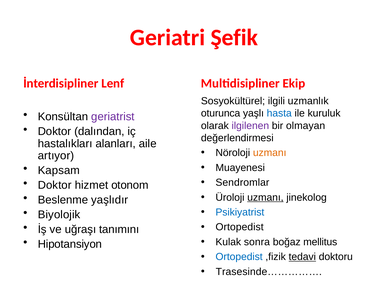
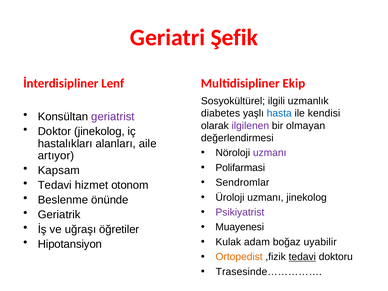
oturunca: oturunca -> diabetes (221, 113)
kuruluk: kuruluk -> kendisi (324, 113)
Doktor dalından: dalından -> jinekolog (99, 131)
uzmanı colour: orange -> purple (270, 153)
Muayenesi: Muayenesi -> Polifarmasi (240, 168)
Doktor: Doktor -> Tedavi (55, 185)
uzmanı underline: present -> none (265, 197)
yaşlıdır: yaşlıdır -> önünde (110, 200)
Psikiyatrist colour: blue -> purple (240, 212)
Biyolojik: Biyolojik -> Geriatrik (59, 215)
Ortopedist: Ortopedist -> Muayenesi (240, 227)
tanımını: tanımını -> öğretiler (119, 229)
sonra: sonra -> adam (257, 242)
mellitus: mellitus -> uyabilir (320, 242)
Ortopedist colour: blue -> orange (239, 257)
